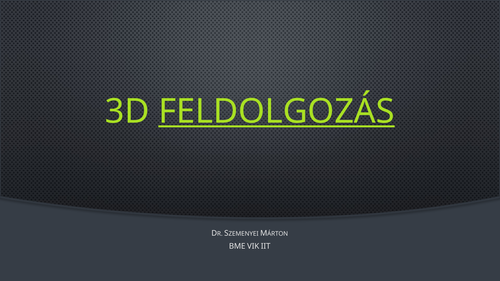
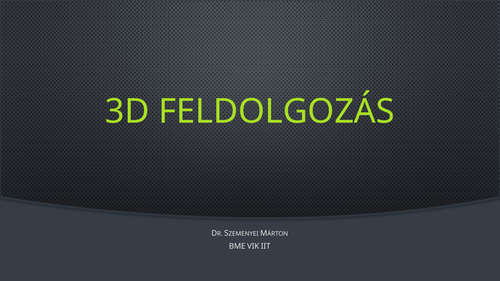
FELDOLGOZÁS underline: present -> none (277, 112)
